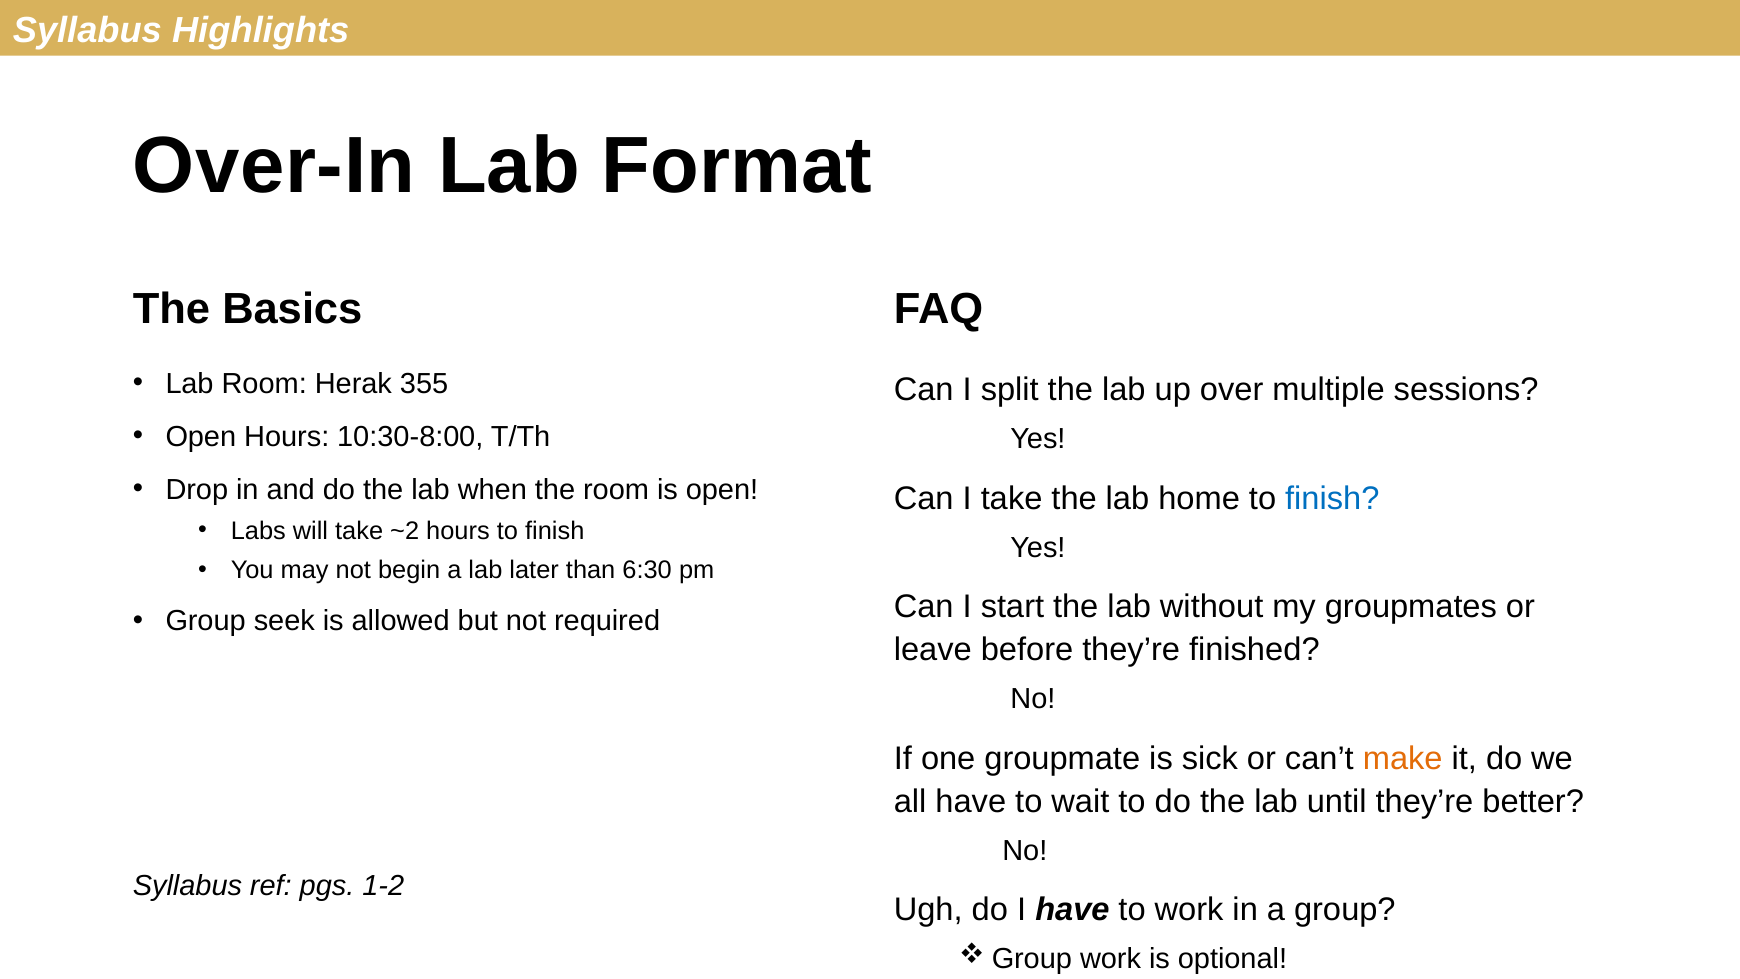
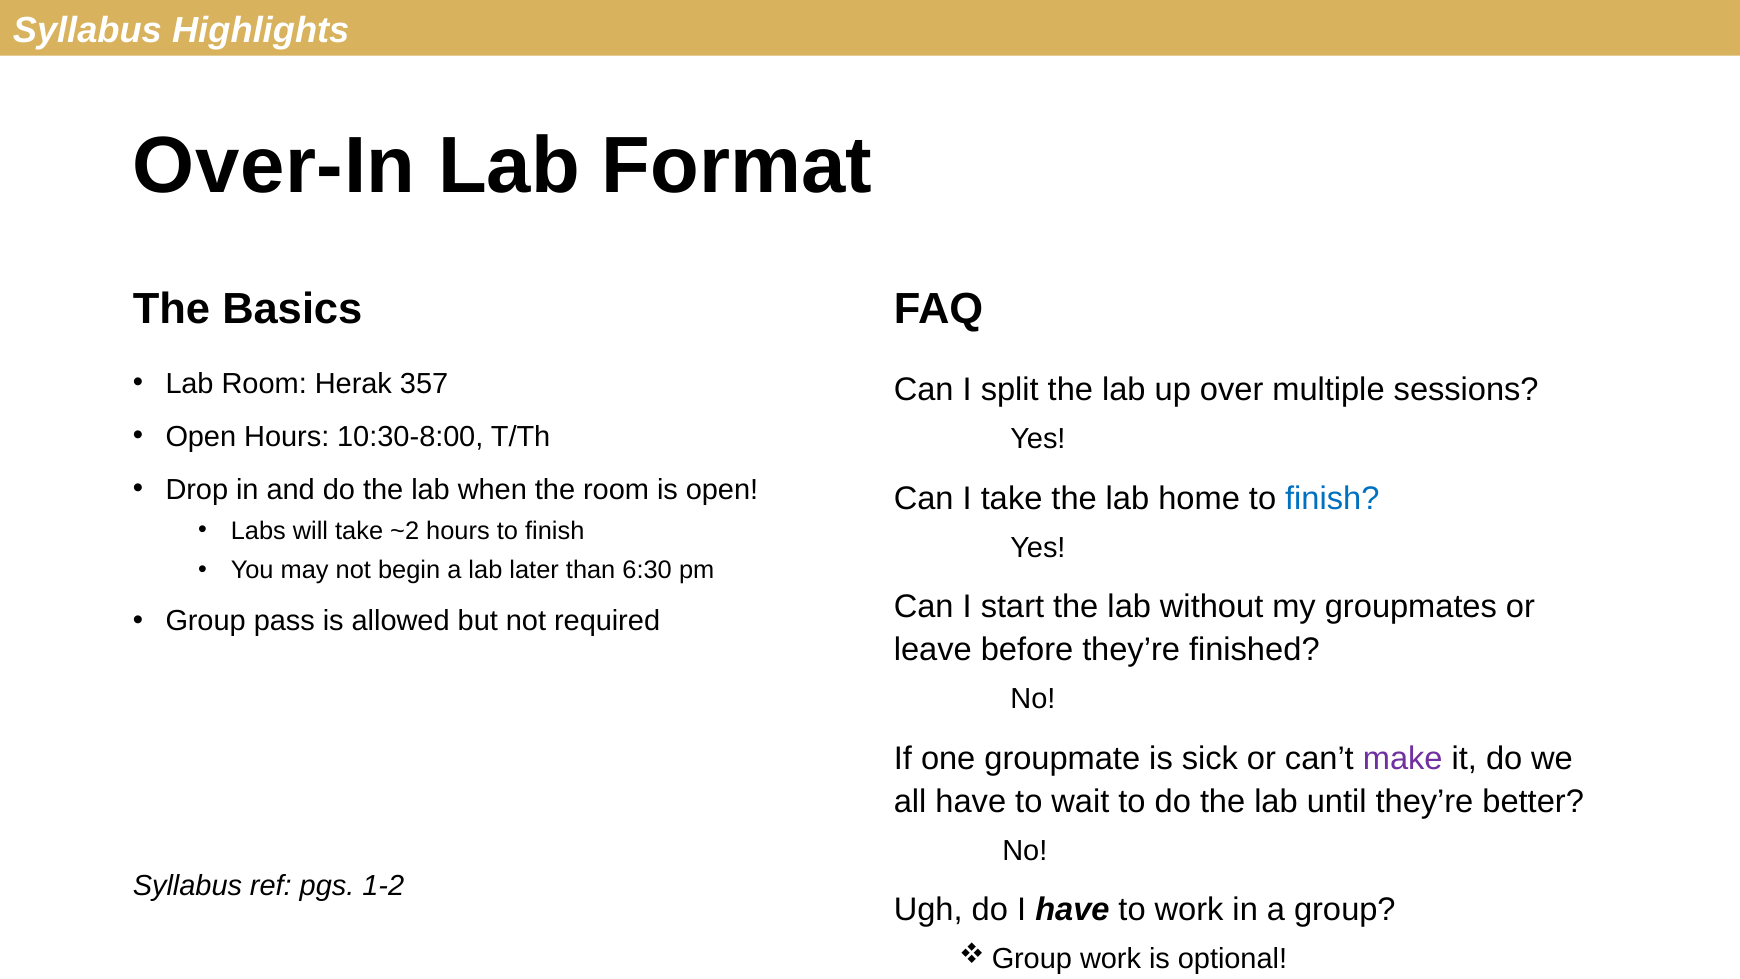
355: 355 -> 357 (424, 383)
seek: seek -> pass (284, 621)
make colour: orange -> purple (1403, 758)
